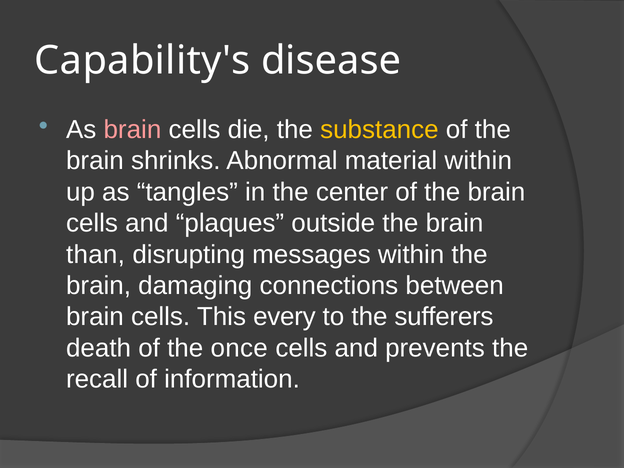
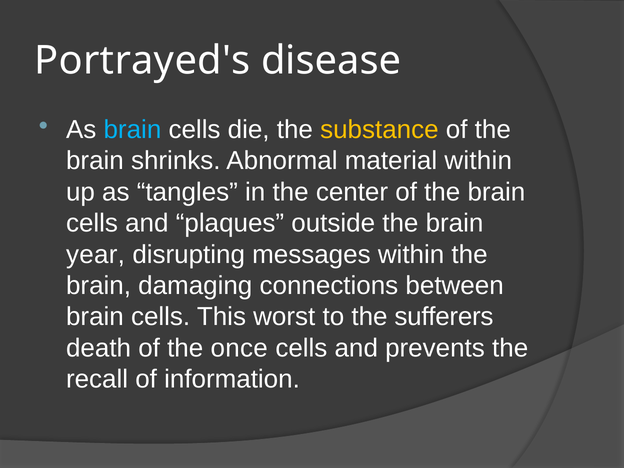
Capability's: Capability's -> Portrayed's (142, 61)
brain colour: pink -> light blue (132, 130)
than: than -> year (95, 254)
every: every -> worst (284, 317)
